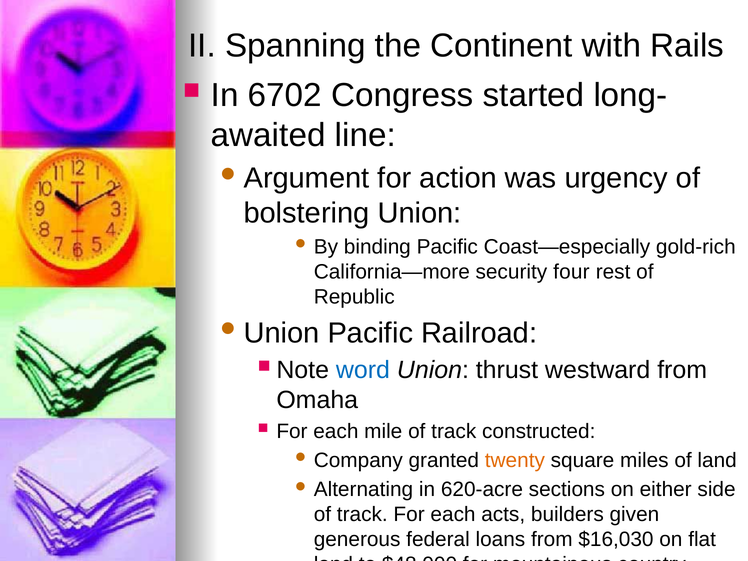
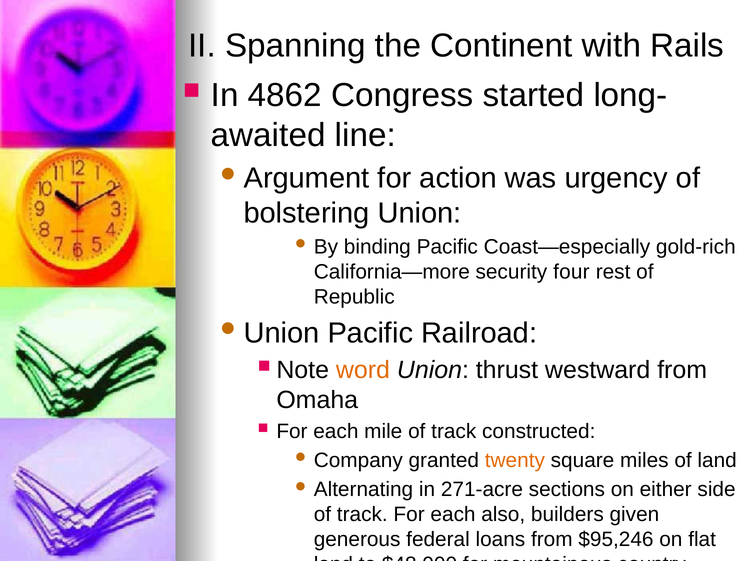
6702: 6702 -> 4862 (285, 95)
word colour: blue -> orange (363, 370)
620-acre: 620-acre -> 271-acre (482, 490)
acts: acts -> also (503, 514)
$16,030: $16,030 -> $95,246 (616, 539)
